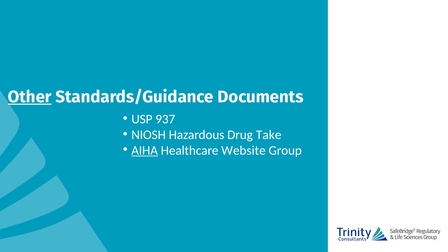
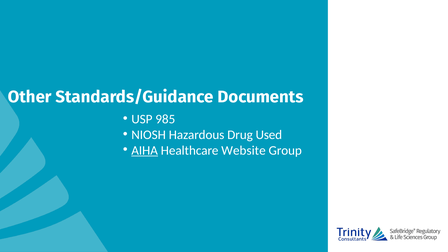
Other underline: present -> none (30, 97)
937: 937 -> 985 (165, 119)
Take: Take -> Used (269, 135)
